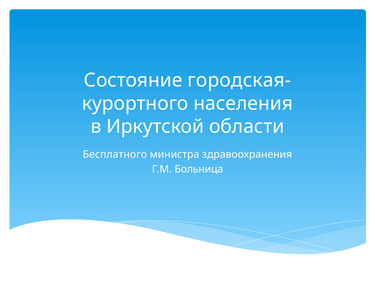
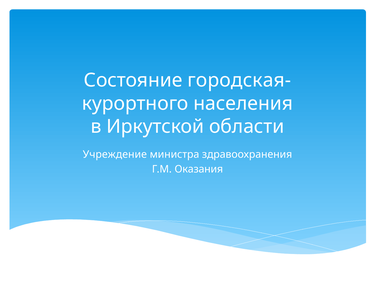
Бесплатного: Бесплатного -> Учреждение (115, 155)
Больница: Больница -> Оказания (199, 169)
